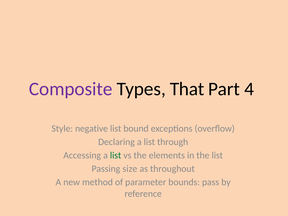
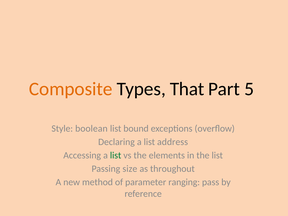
Composite colour: purple -> orange (71, 89)
4: 4 -> 5 (249, 89)
negative: negative -> boolean (91, 128)
through: through -> address (173, 142)
bounds: bounds -> ranging (184, 182)
